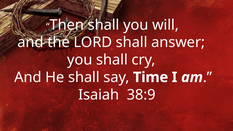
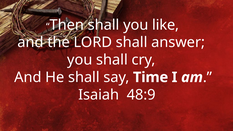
will: will -> like (166, 25)
38:9: 38:9 -> 48:9 (141, 95)
